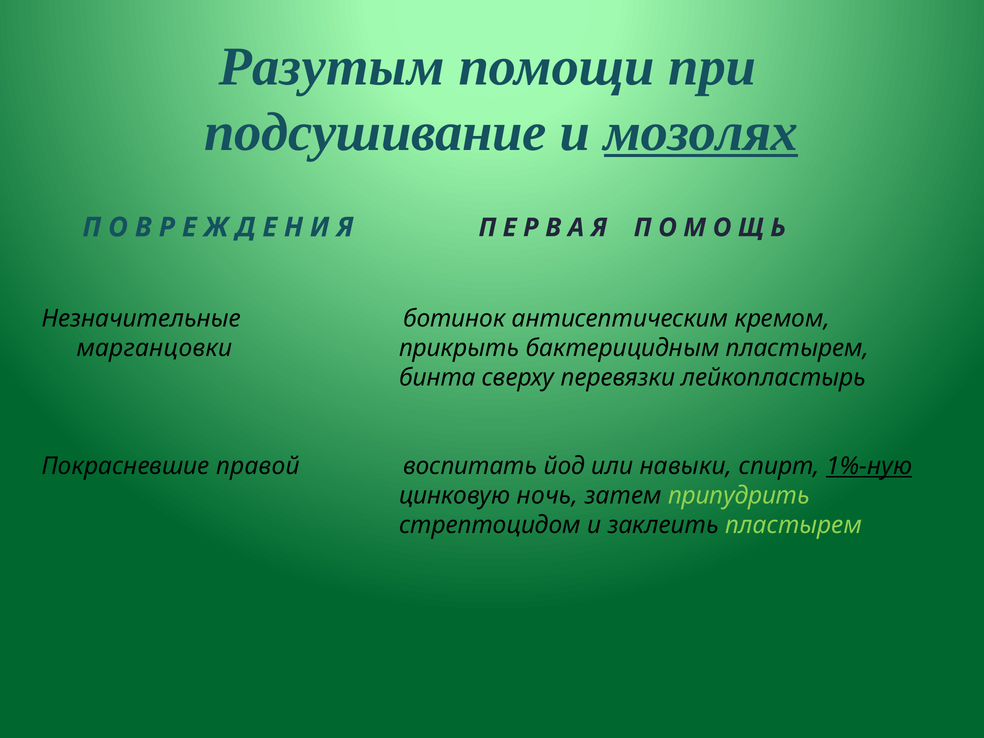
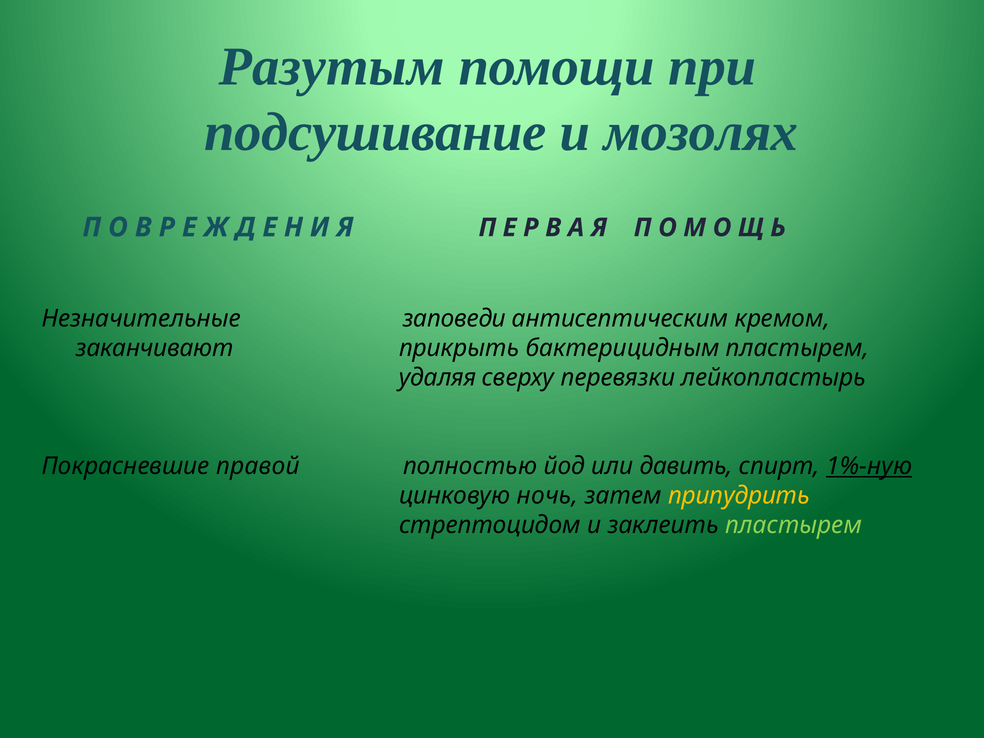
мозолях underline: present -> none (701, 132)
ботинок: ботинок -> заповеди (454, 318)
марганцовки: марганцовки -> заканчивают (155, 348)
бинта: бинта -> удаляя (437, 378)
воспитать: воспитать -> полностью (470, 466)
навыки: навыки -> давить (686, 466)
припудрить colour: light green -> yellow (739, 496)
